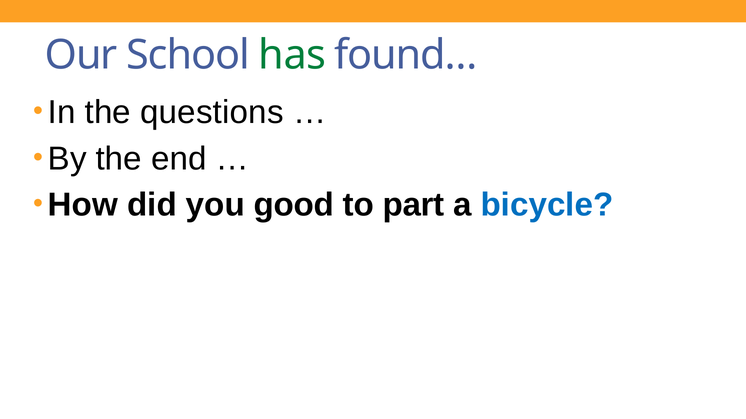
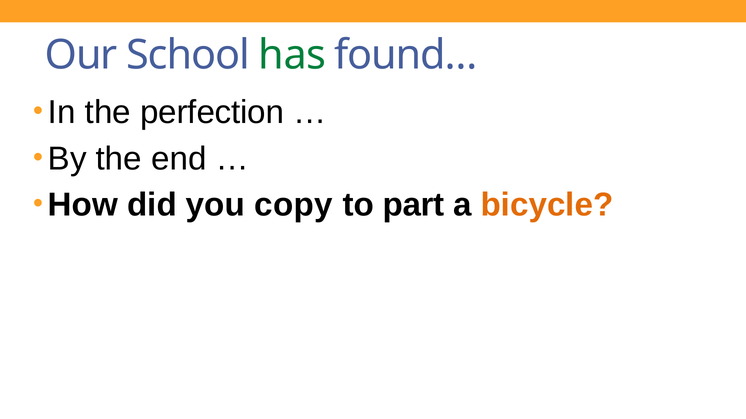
questions: questions -> perfection (212, 112)
good: good -> copy (294, 205)
bicycle colour: blue -> orange (547, 205)
